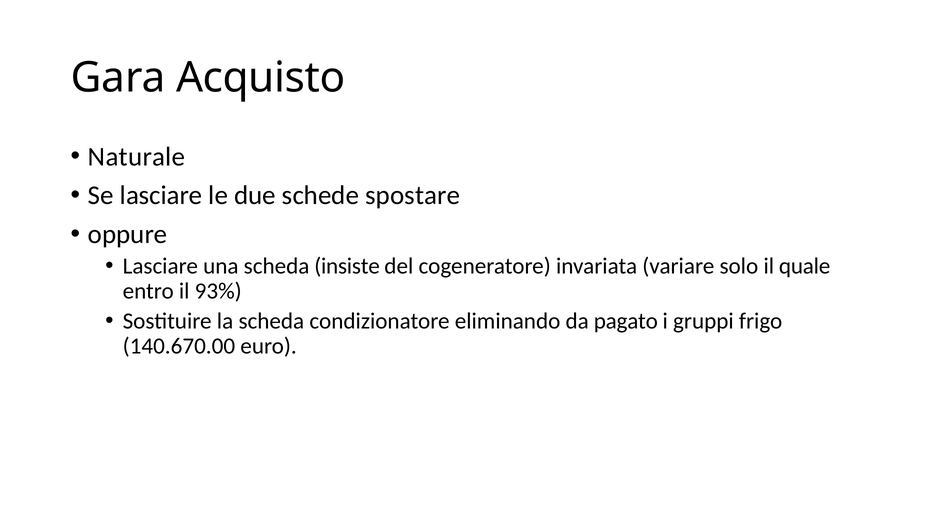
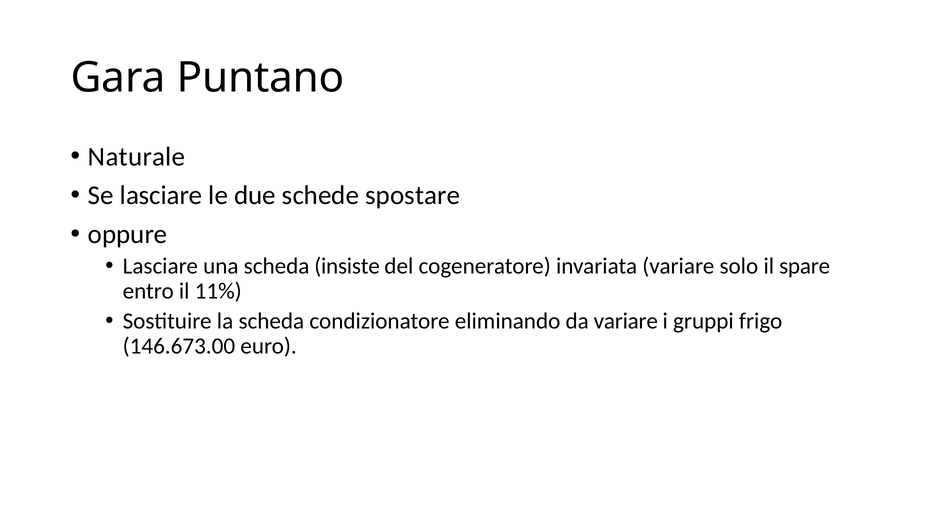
Acquisto: Acquisto -> Puntano (261, 78)
quale: quale -> spare (805, 266)
93%: 93% -> 11% (218, 291)
da pagato: pagato -> variare (626, 321)
140.670.00: 140.670.00 -> 146.673.00 (179, 346)
